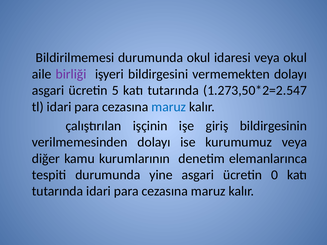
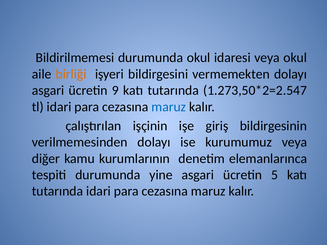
birliği colour: purple -> orange (71, 74)
5: 5 -> 9 (115, 91)
0: 0 -> 5 (275, 175)
